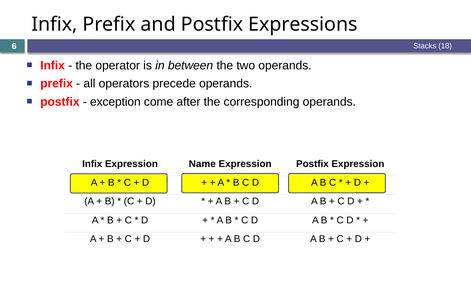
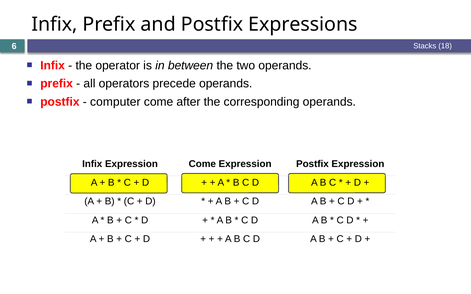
exception: exception -> computer (115, 102)
Expression Name: Name -> Come (202, 164)
